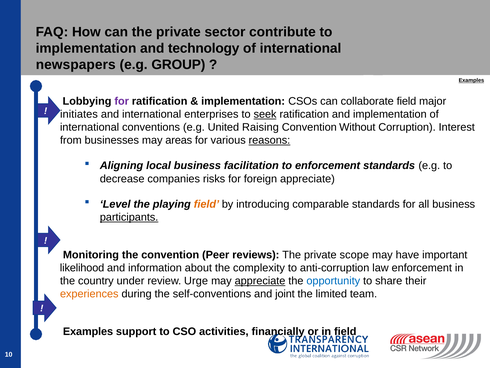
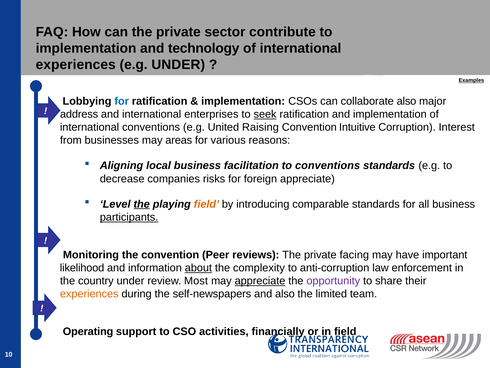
newspapers: newspapers -> experiences (76, 65)
e.g GROUP: GROUP -> UNDER (178, 65)
for colour: purple -> blue (122, 101)
collaborate field: field -> also (406, 101)
initiates: initiates -> address (79, 114)
Without: Without -> Intuitive (357, 127)
reasons underline: present -> none (269, 140)
to enforcement: enforcement -> conventions (328, 165)
the underline: none -> present (142, 204)
scope: scope -> facing (354, 254)
about underline: none -> present (198, 268)
Urge: Urge -> Most (196, 281)
opportunity colour: blue -> purple (333, 281)
self-conventions: self-conventions -> self-newspapers (212, 294)
and joint: joint -> also (285, 294)
Examples: Examples -> Operating (88, 331)
